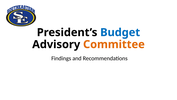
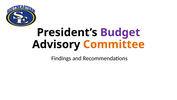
Budget colour: blue -> purple (120, 32)
